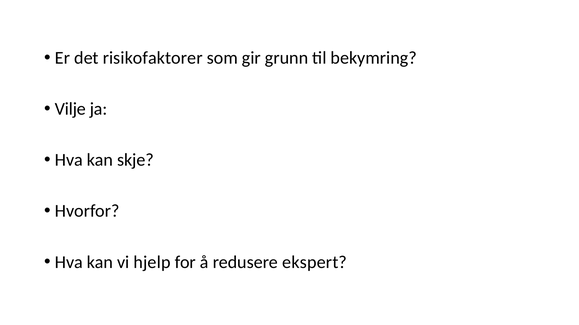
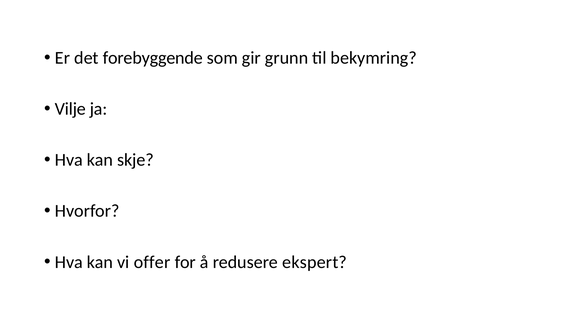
risikofaktorer: risikofaktorer -> forebyggende (153, 58)
hjelp: hjelp -> offer (152, 263)
